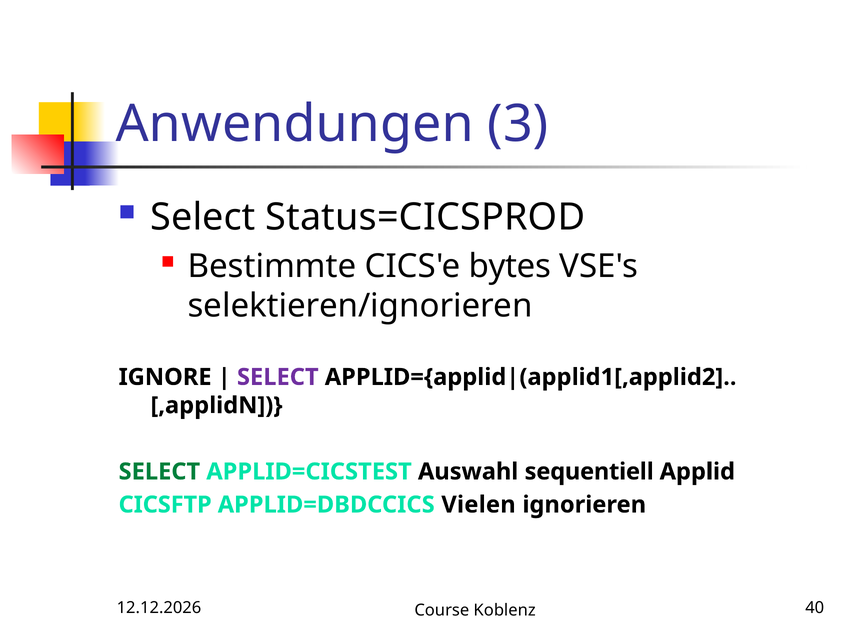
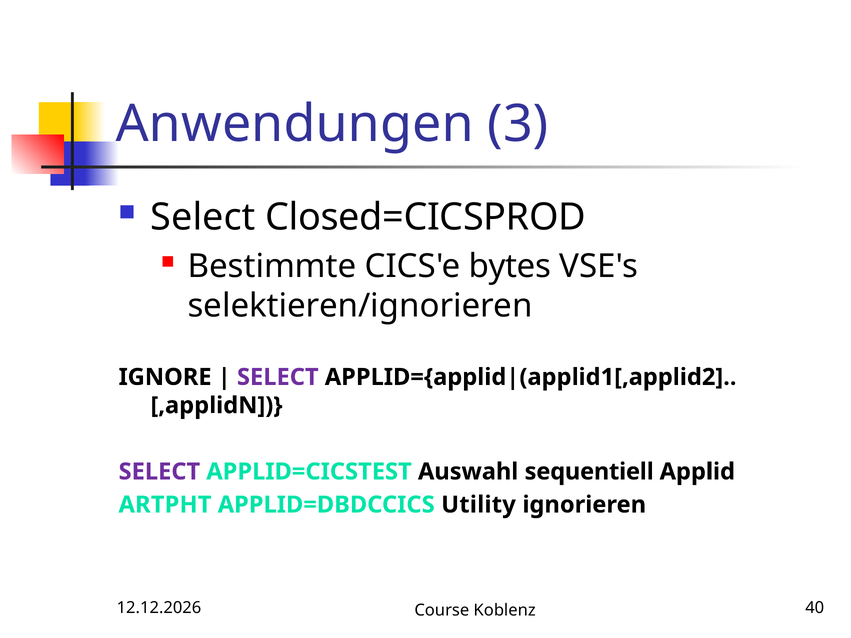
Status=CICSPROD: Status=CICSPROD -> Closed=CICSPROD (426, 217)
SELECT colour: green -> purple (159, 472)
CICSFTP: CICSFTP -> ARTPHT (165, 505)
Vielen: Vielen -> Utility (479, 505)
